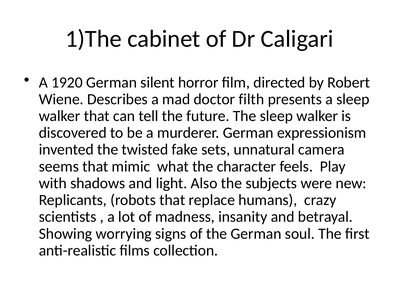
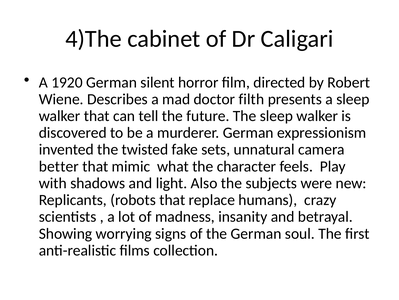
1)The: 1)The -> 4)The (94, 39)
seems: seems -> better (59, 166)
